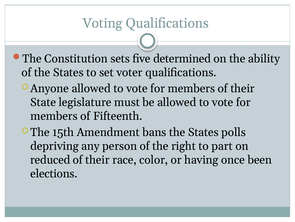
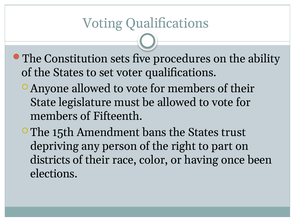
determined: determined -> procedures (182, 58)
polls: polls -> trust (234, 132)
reduced: reduced -> districts (50, 159)
